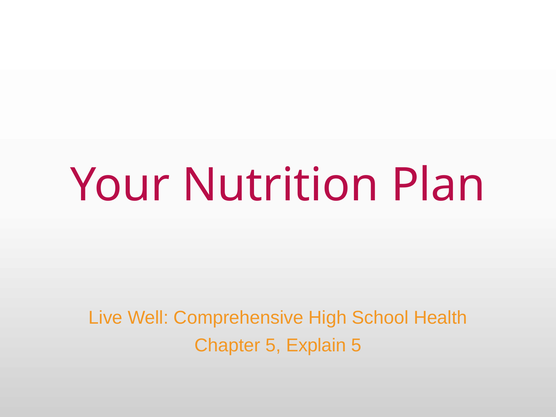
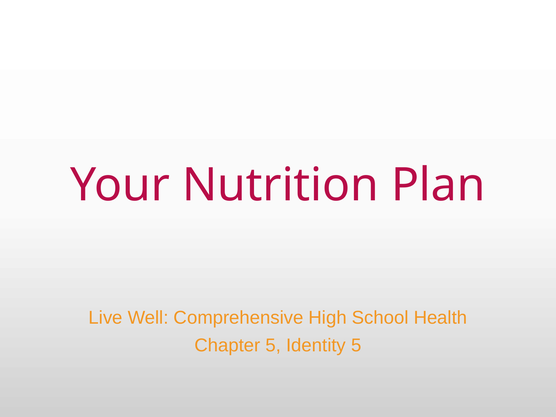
Explain: Explain -> Identity (316, 345)
